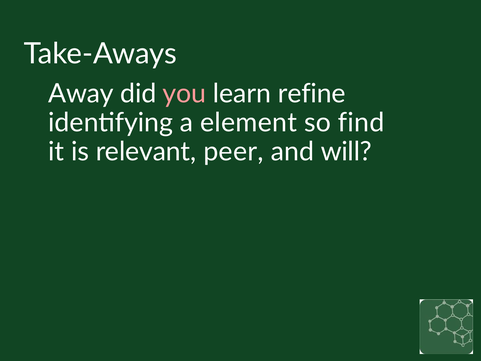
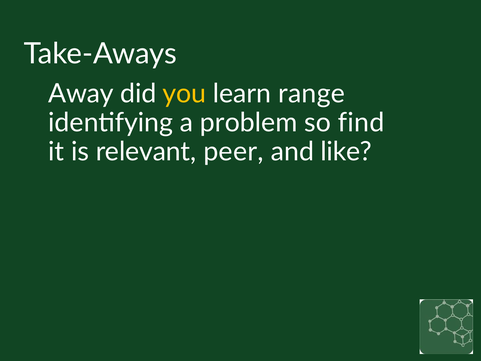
you colour: pink -> yellow (184, 94)
refine: refine -> range (312, 94)
element: element -> problem (249, 123)
will: will -> like (346, 151)
